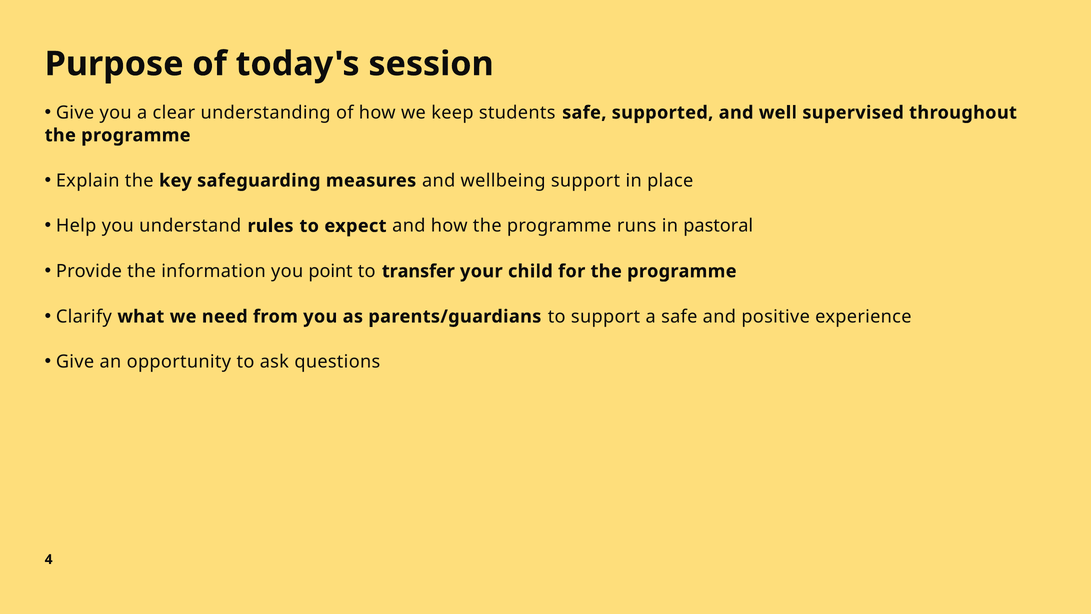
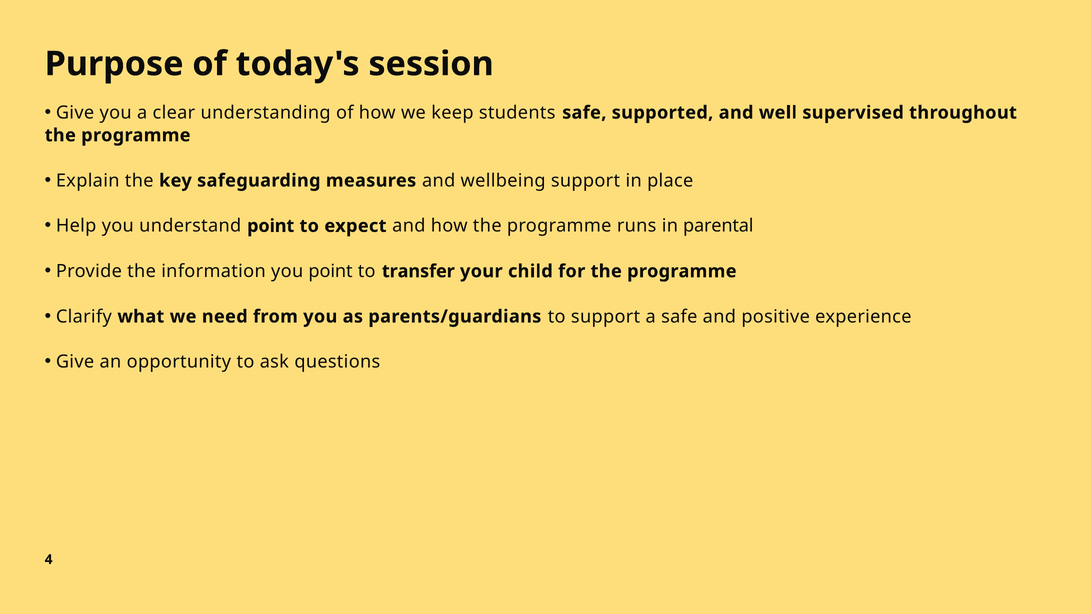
understand rules: rules -> point (271, 226)
pastoral: pastoral -> parental (718, 226)
